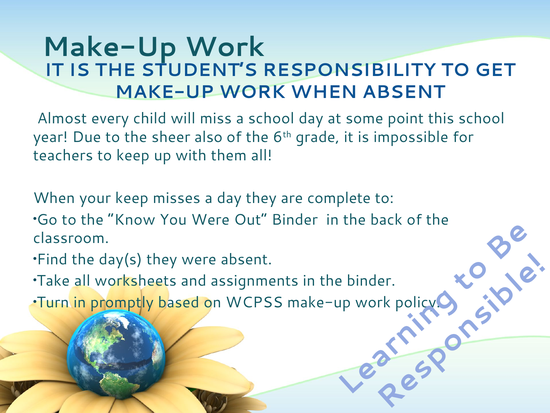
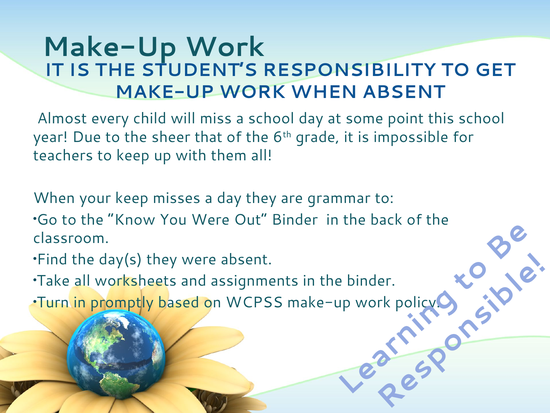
also: also -> that (208, 137)
complete: complete -> grammar (339, 198)
